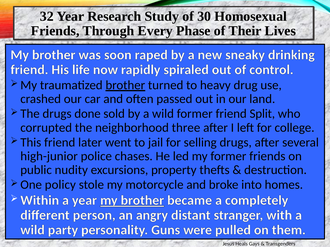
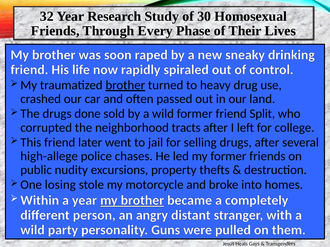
three: three -> tracts (186, 128)
high-junior: high-junior -> high-allege (49, 156)
policy: policy -> losing (60, 185)
